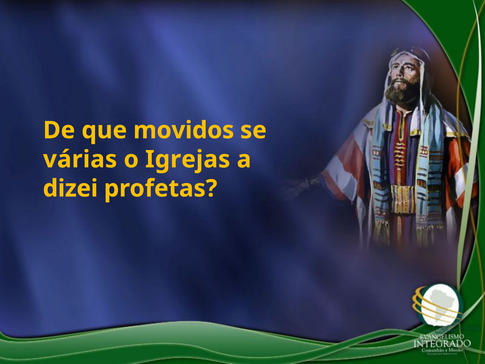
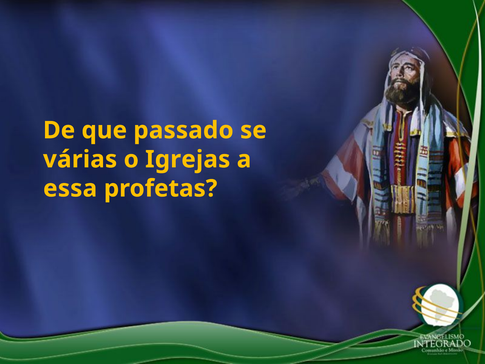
movidos: movidos -> passado (183, 130)
dizei: dizei -> essa (70, 188)
